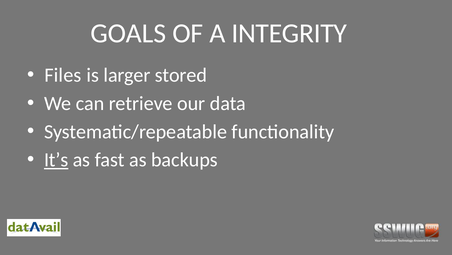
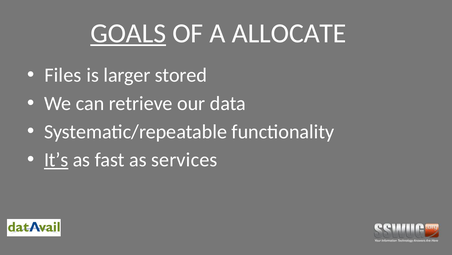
GOALS underline: none -> present (128, 33)
INTEGRITY: INTEGRITY -> ALLOCATE (289, 33)
backups: backups -> services (184, 159)
